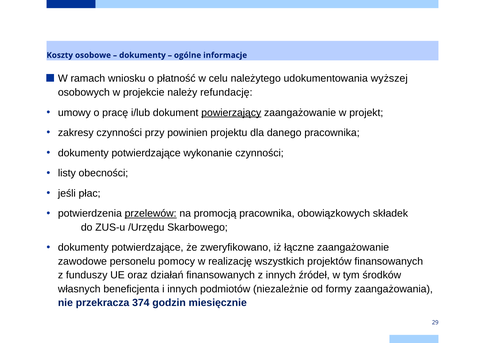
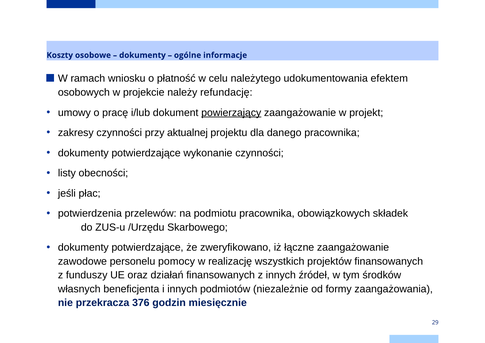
wyższej: wyższej -> efektem (389, 79)
powinien: powinien -> aktualnej (187, 133)
przelewów underline: present -> none (151, 213)
promocją: promocją -> podmiotu (215, 213)
374: 374 -> 376 (141, 303)
